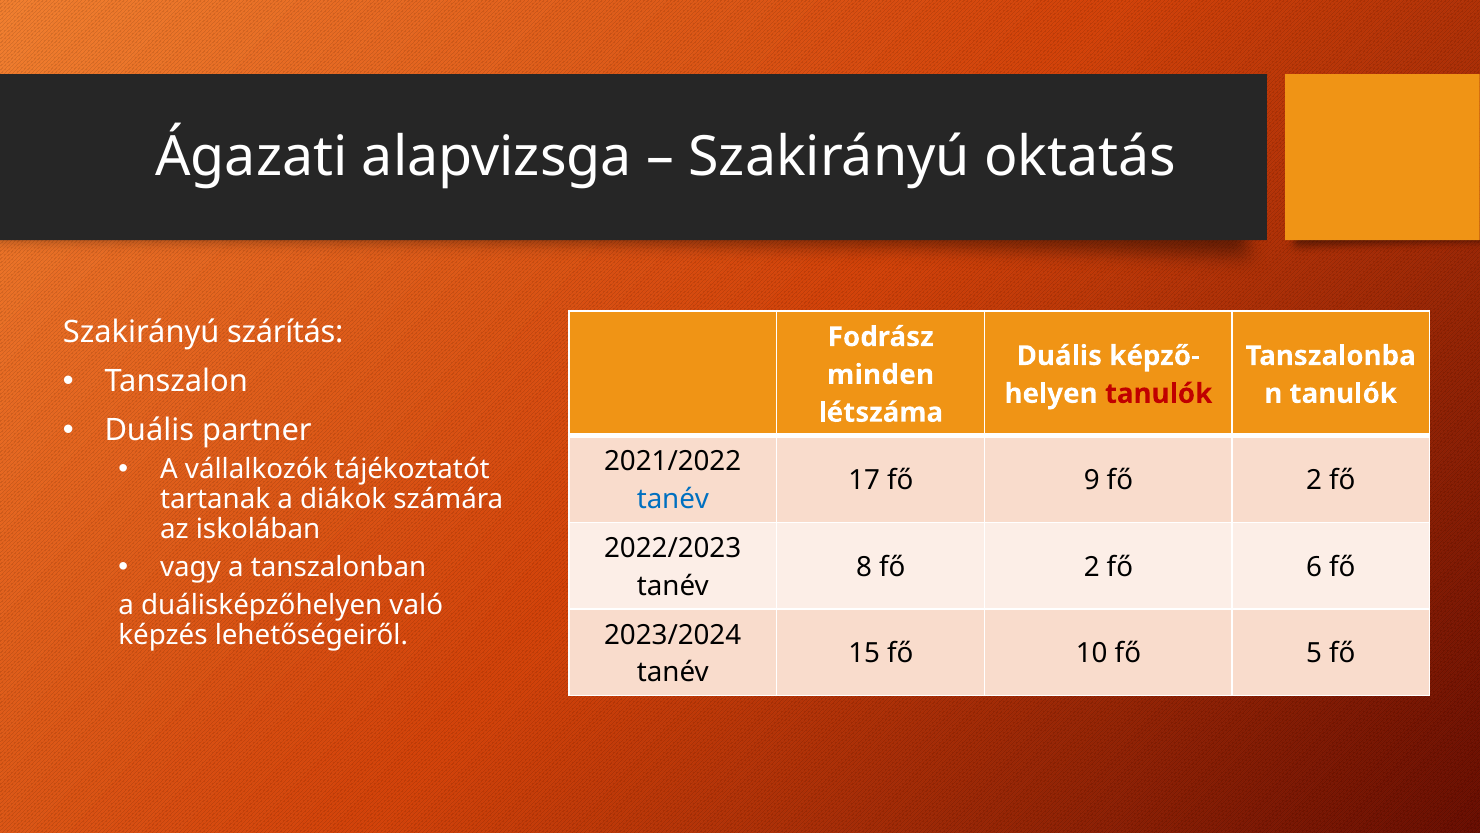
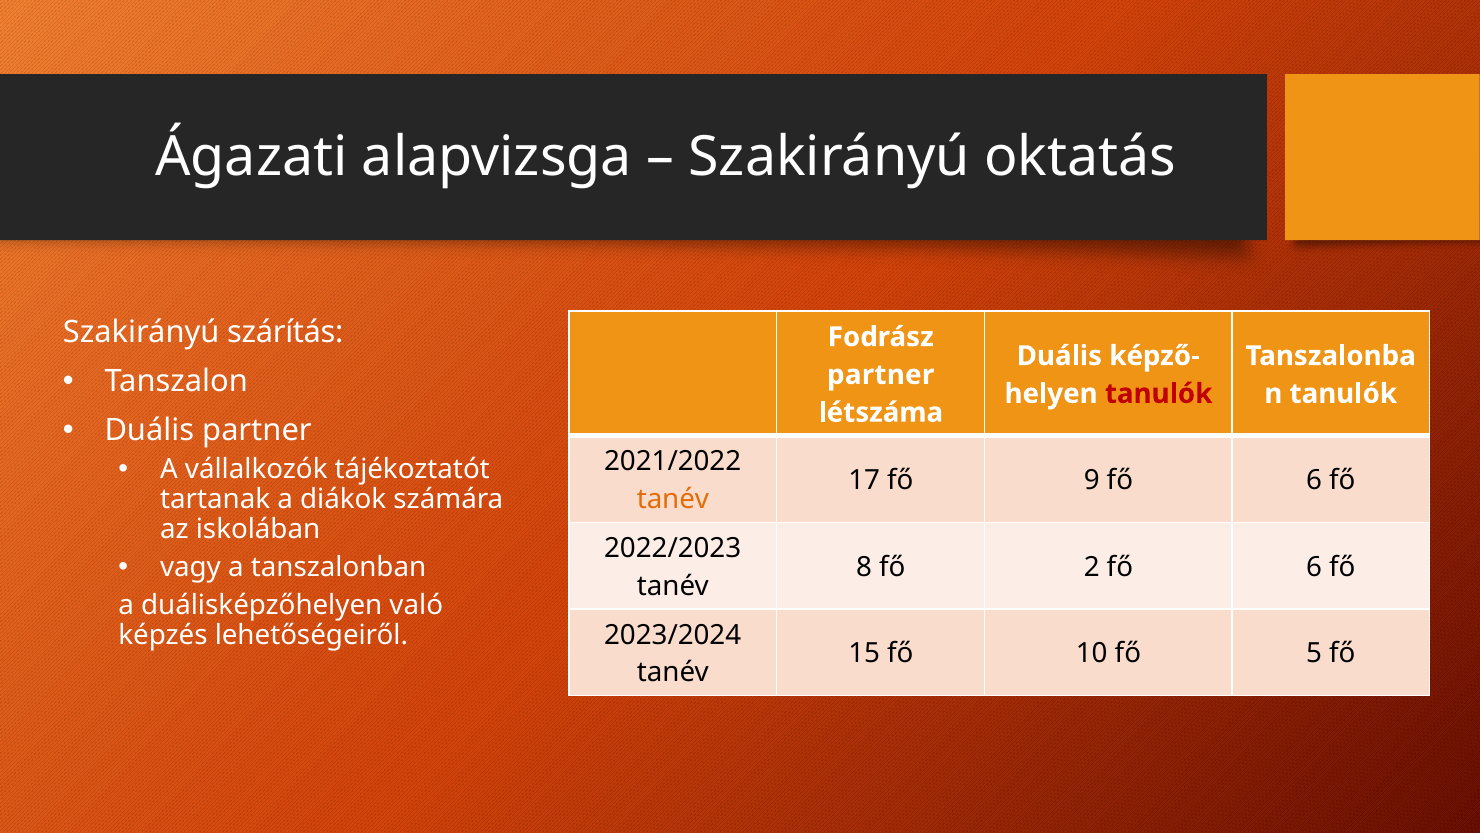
minden: minden -> partner (881, 375)
9 fő 2: 2 -> 6 (1314, 480)
tanév colour: blue -> orange (673, 499)
